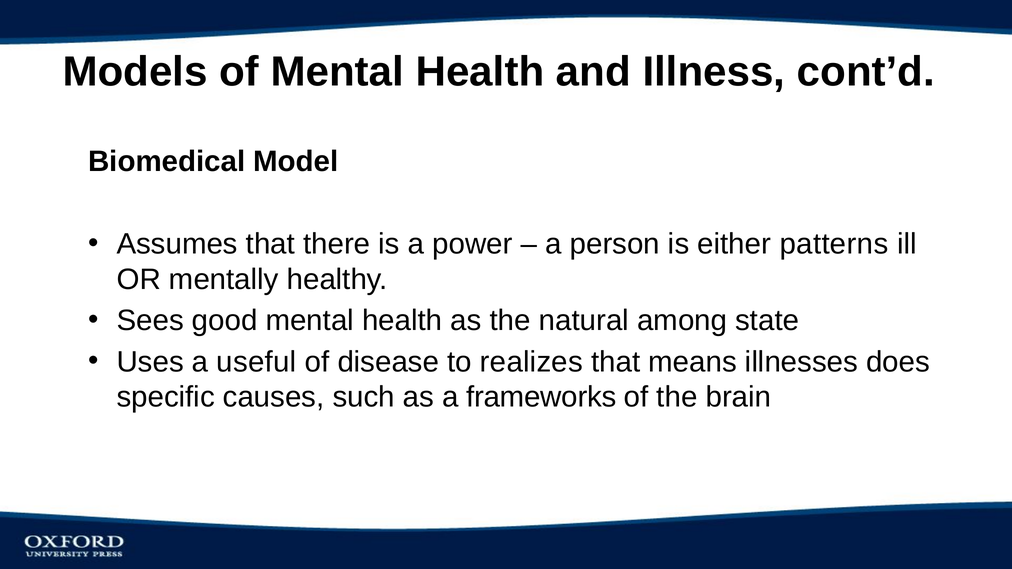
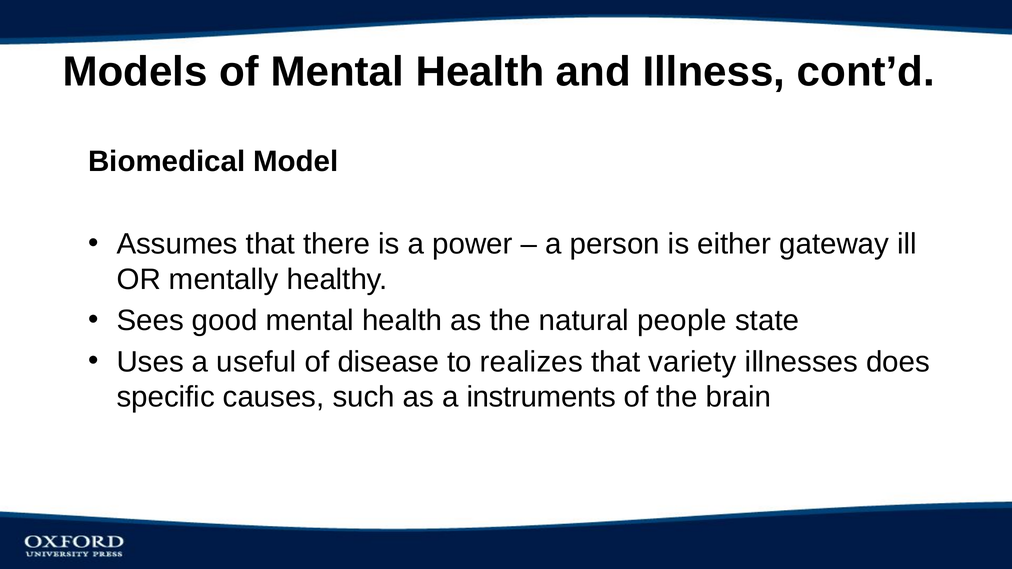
patterns: patterns -> gateway (834, 244)
among: among -> people (682, 321)
means: means -> variety (692, 362)
frameworks: frameworks -> instruments (541, 397)
